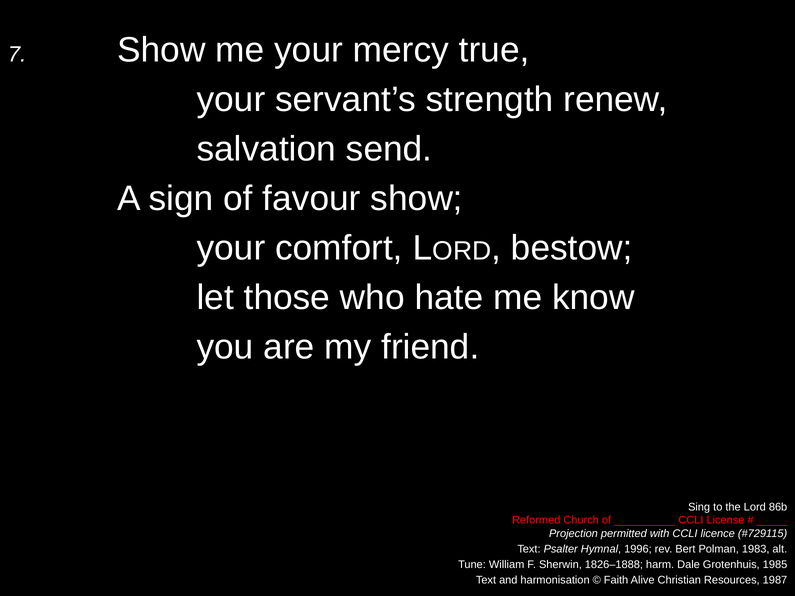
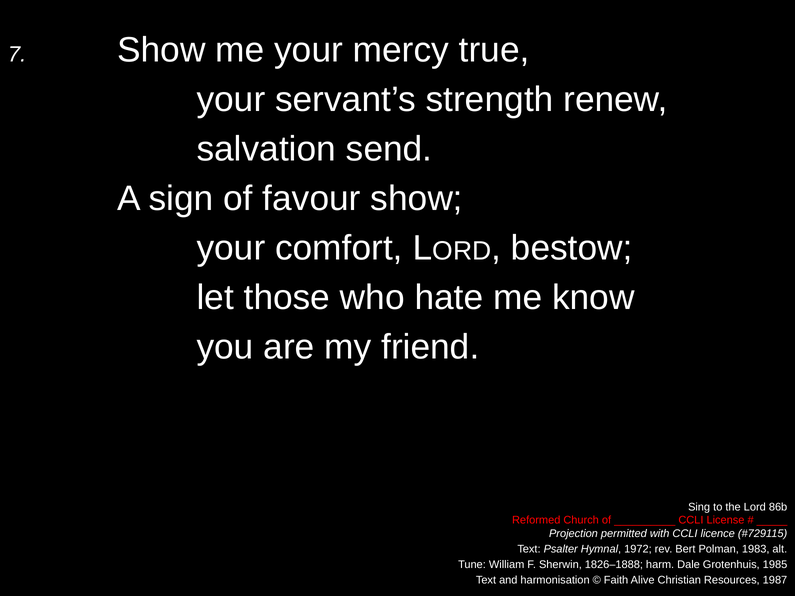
1996: 1996 -> 1972 (638, 549)
